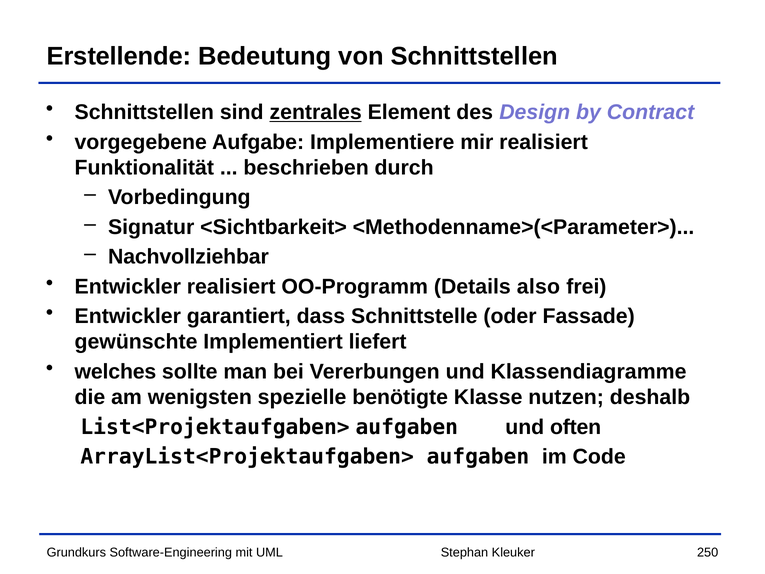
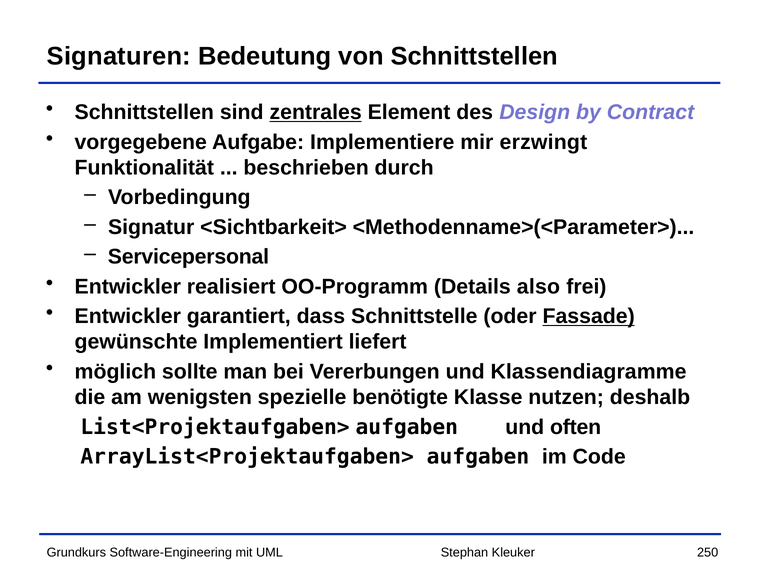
Erstellende: Erstellende -> Signaturen (119, 56)
mir realisiert: realisiert -> erzwingt (543, 142)
Nachvollziehbar: Nachvollziehbar -> Servicepersonal (188, 257)
Fassade underline: none -> present (589, 316)
welches: welches -> möglich (115, 372)
